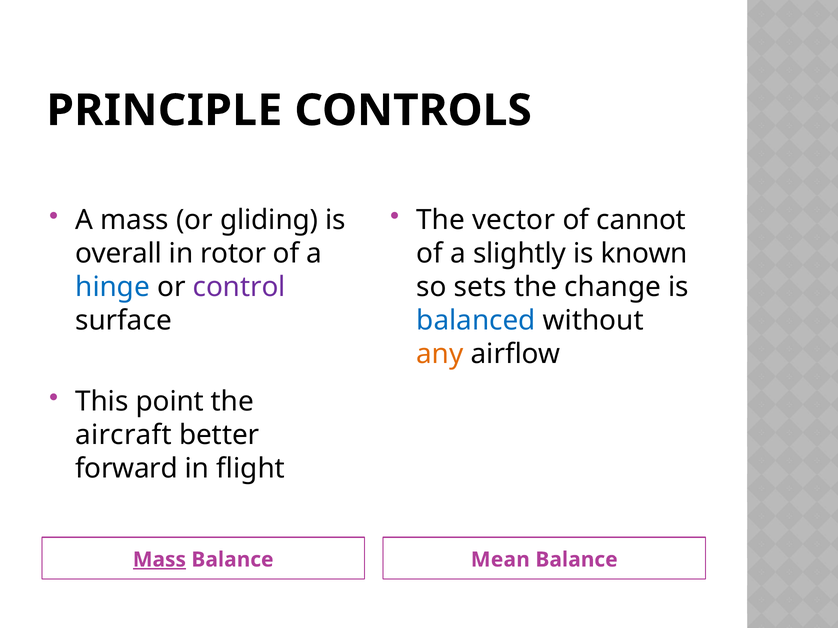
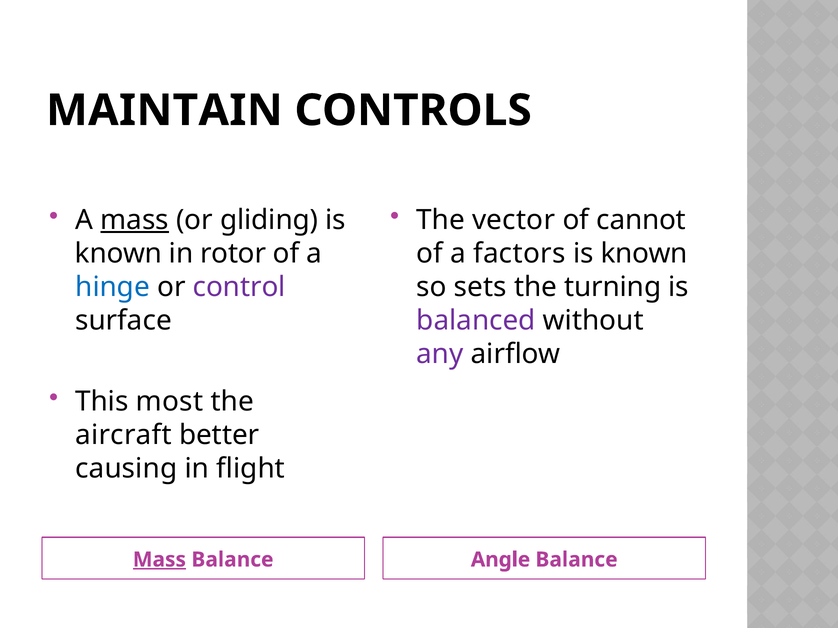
PRINCIPLE: PRINCIPLE -> MAINTAIN (164, 111)
mass underline: none -> present (135, 220)
overall: overall -> known (119, 254)
slightly: slightly -> factors (519, 254)
change: change -> turning (613, 287)
balanced colour: blue -> purple (476, 321)
any colour: orange -> purple (440, 354)
point: point -> most (170, 402)
forward: forward -> causing (126, 469)
Mean: Mean -> Angle (501, 560)
